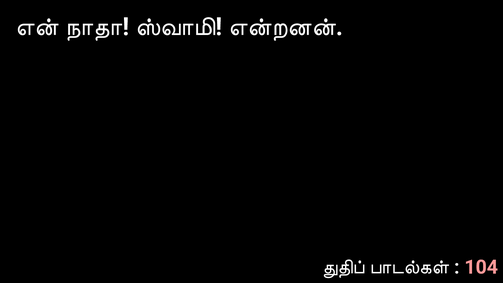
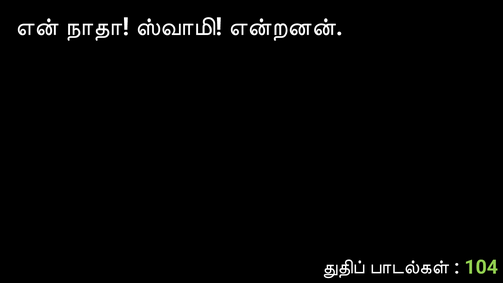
104 colour: pink -> light green (481, 267)
